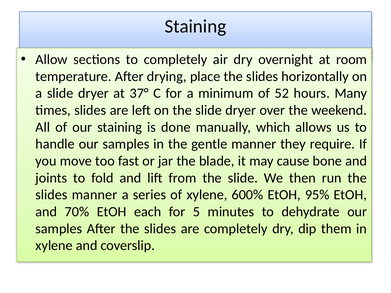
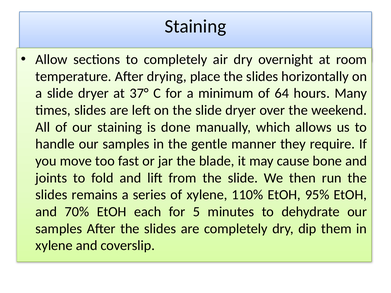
52: 52 -> 64 (282, 93)
slides manner: manner -> remains (95, 195)
600%: 600% -> 110% (247, 195)
